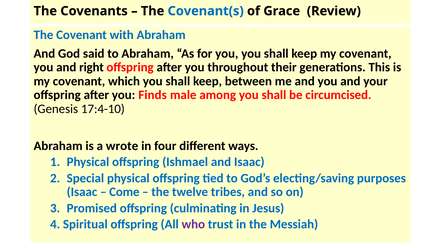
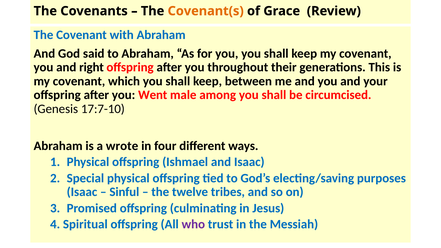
Covenant(s colour: blue -> orange (206, 11)
Finds: Finds -> Went (153, 95)
17:4-10: 17:4-10 -> 17:7-10 (103, 109)
Come: Come -> Sinful (124, 192)
